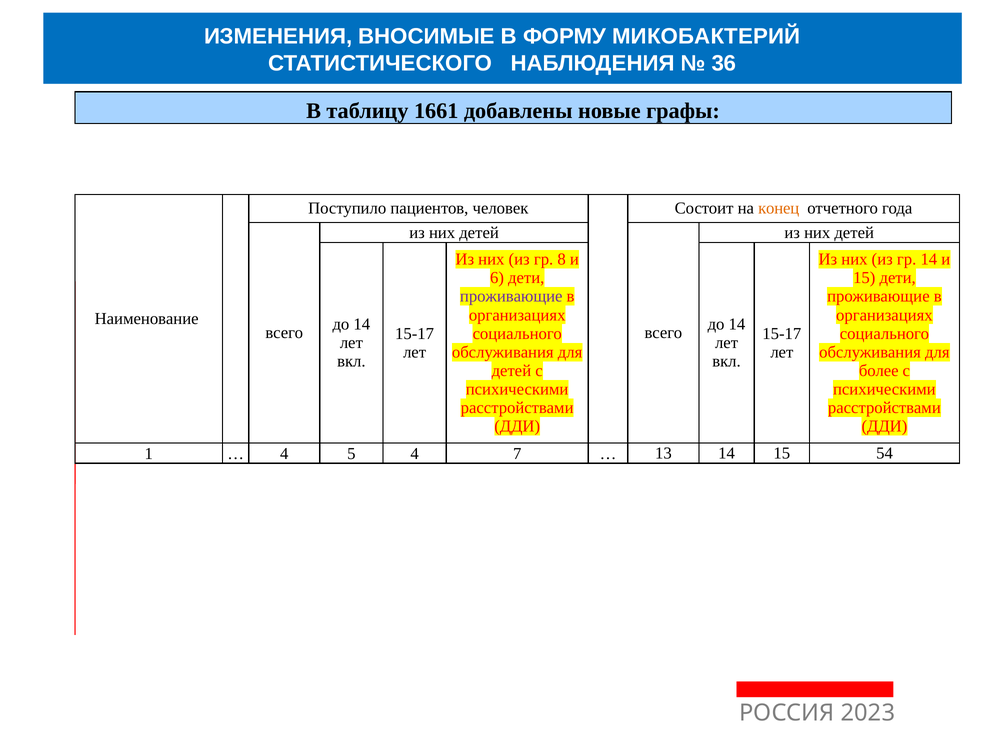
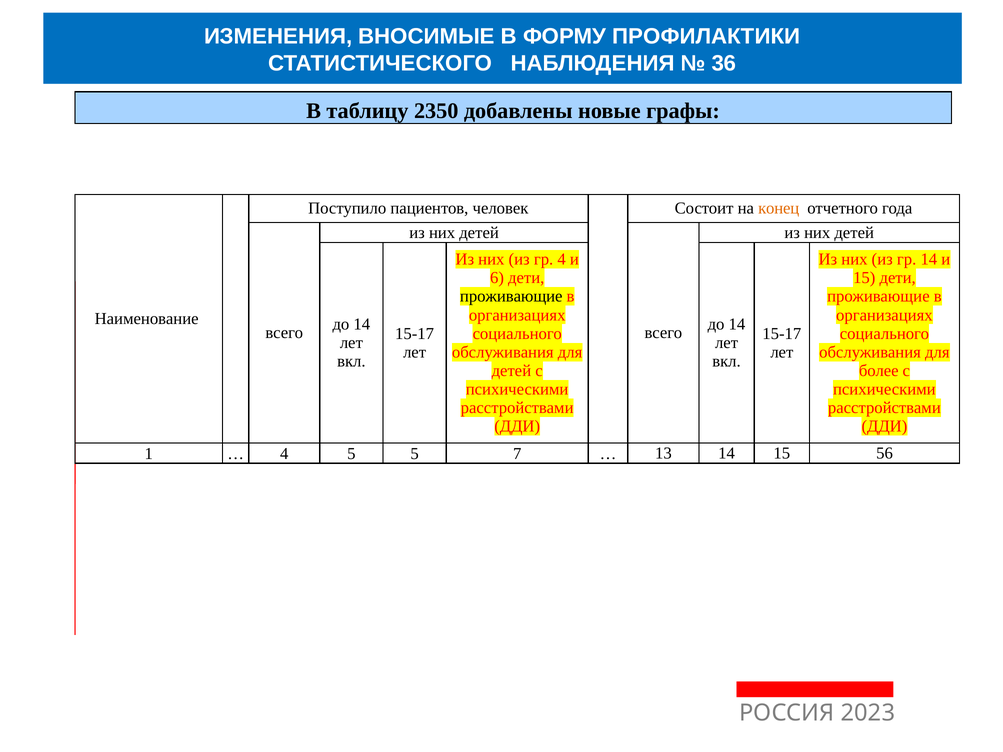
МИКОБАКТЕРИЙ: МИКОБАКТЕРИЙ -> ПРОФИЛАКТИКИ (706, 36)
1661: 1661 -> 2350 (436, 111)
гр 8: 8 -> 4 (562, 259)
проживающие colour: purple -> black (511, 297)
5 4: 4 -> 5 (415, 454)
54: 54 -> 56 (885, 453)
